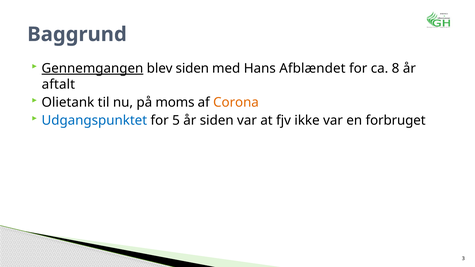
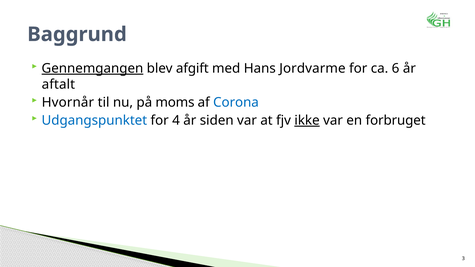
blev siden: siden -> afgift (192, 68)
Afblændet: Afblændet -> Jordvarme (312, 68)
8: 8 -> 6 (396, 68)
Olietank: Olietank -> Hvornår (68, 103)
Corona colour: orange -> blue (236, 103)
5: 5 -> 4 (176, 121)
ikke underline: none -> present (307, 121)
